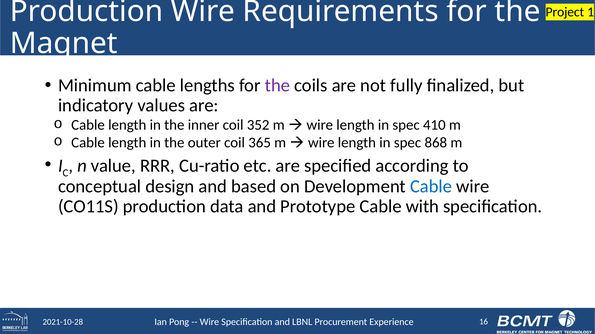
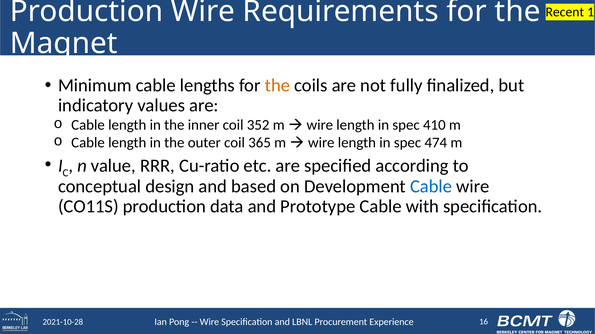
Project: Project -> Recent (565, 12)
the colour: purple -> orange (277, 85)
868: 868 -> 474 (436, 143)
